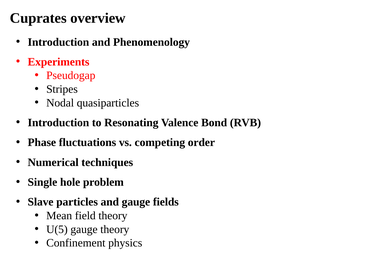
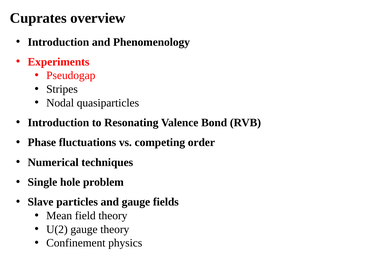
U(5: U(5 -> U(2 (57, 229)
